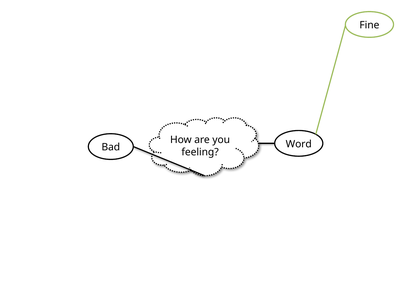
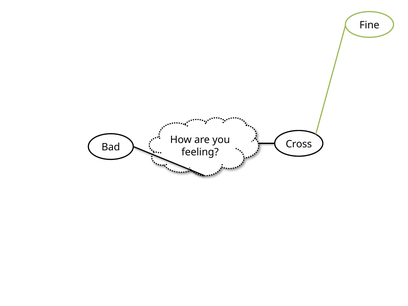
Word: Word -> Cross (299, 144)
